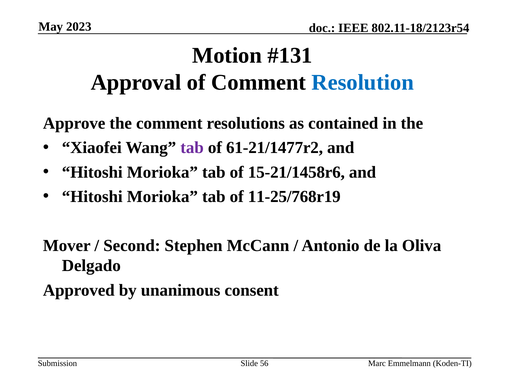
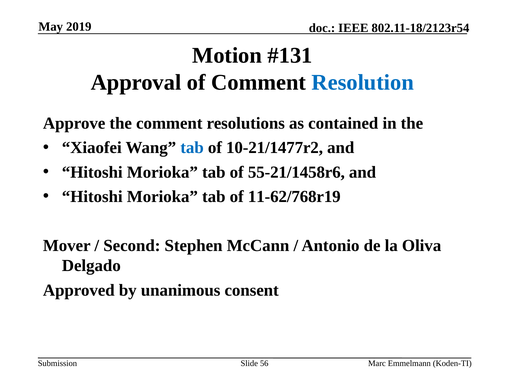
2023: 2023 -> 2019 (79, 27)
tab colour: purple -> blue (192, 148)
61-21/1477r2: 61-21/1477r2 -> 10-21/1477r2 (275, 148)
15-21/1458r6: 15-21/1458r6 -> 55-21/1458r6 (296, 172)
11-25/768r19: 11-25/768r19 -> 11-62/768r19 (294, 196)
